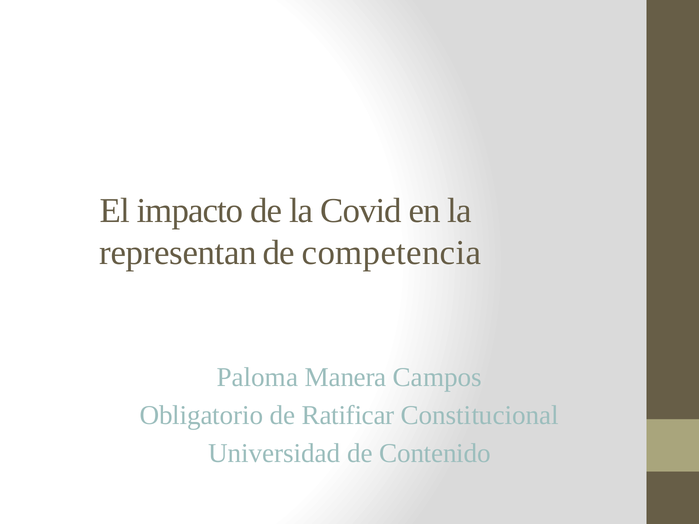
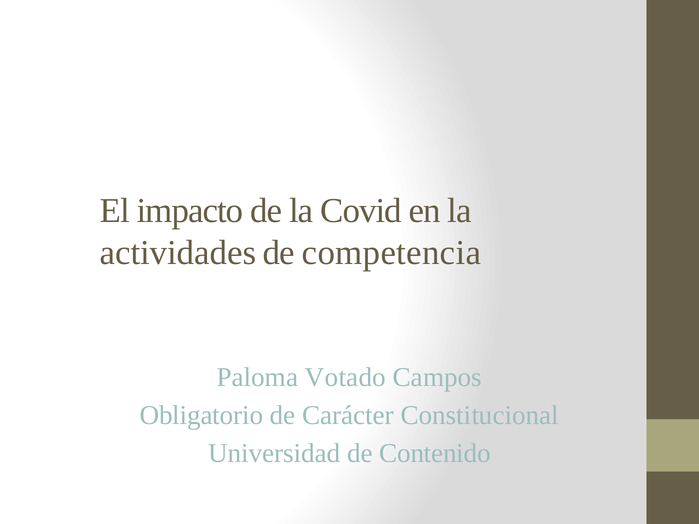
representan: representan -> actividades (178, 253)
Manera: Manera -> Votado (345, 377)
Ratificar: Ratificar -> Carácter (348, 415)
